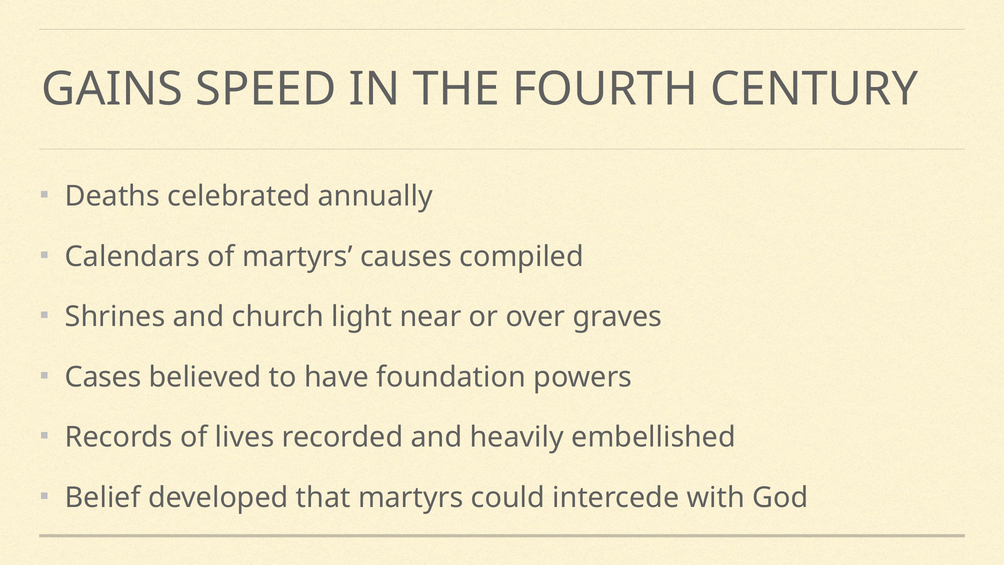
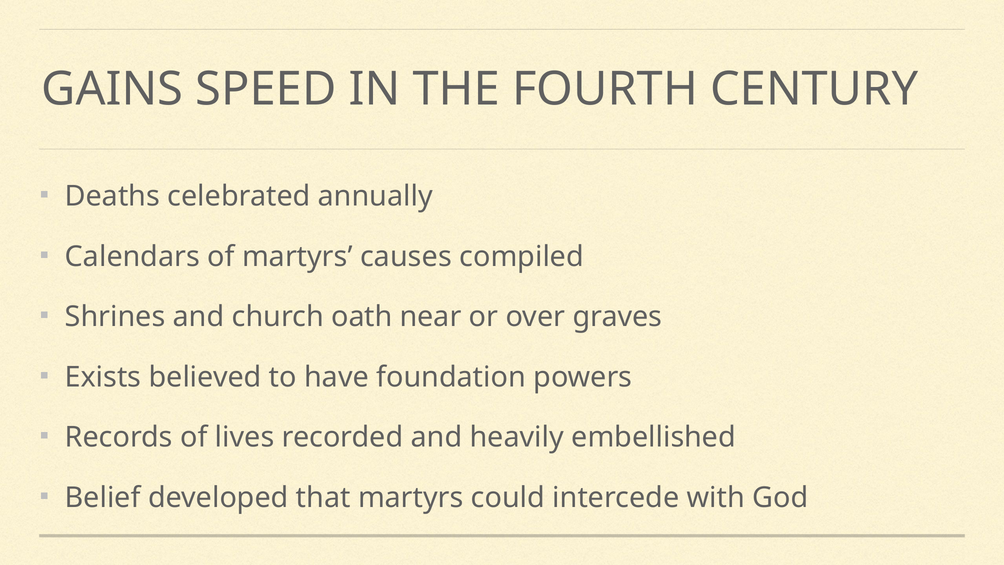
light: light -> oath (362, 317)
Cases: Cases -> Exists (103, 377)
